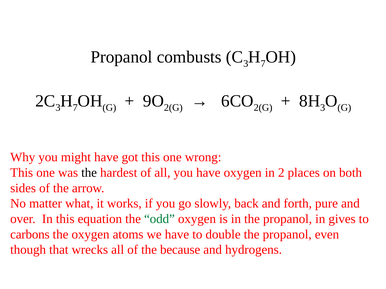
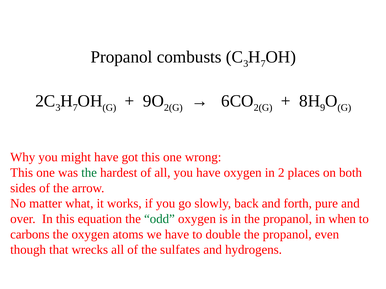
3: 3 -> 9 (323, 108)
the colour: black -> green (89, 173)
gives: gives -> when (342, 219)
because: because -> sulfates (180, 250)
